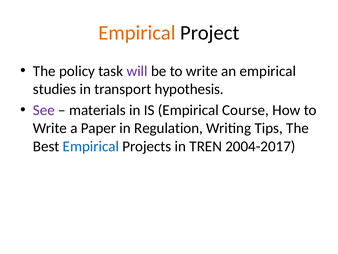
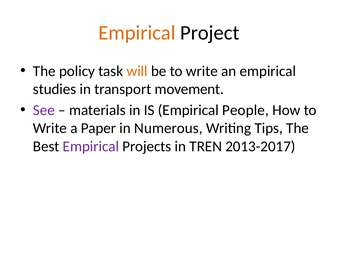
will colour: purple -> orange (137, 71)
hypothesis: hypothesis -> movement (189, 89)
Course: Course -> People (245, 110)
Regulation: Regulation -> Numerous (168, 128)
Empirical colour: blue -> purple (91, 146)
2004-2017: 2004-2017 -> 2013-2017 (260, 146)
